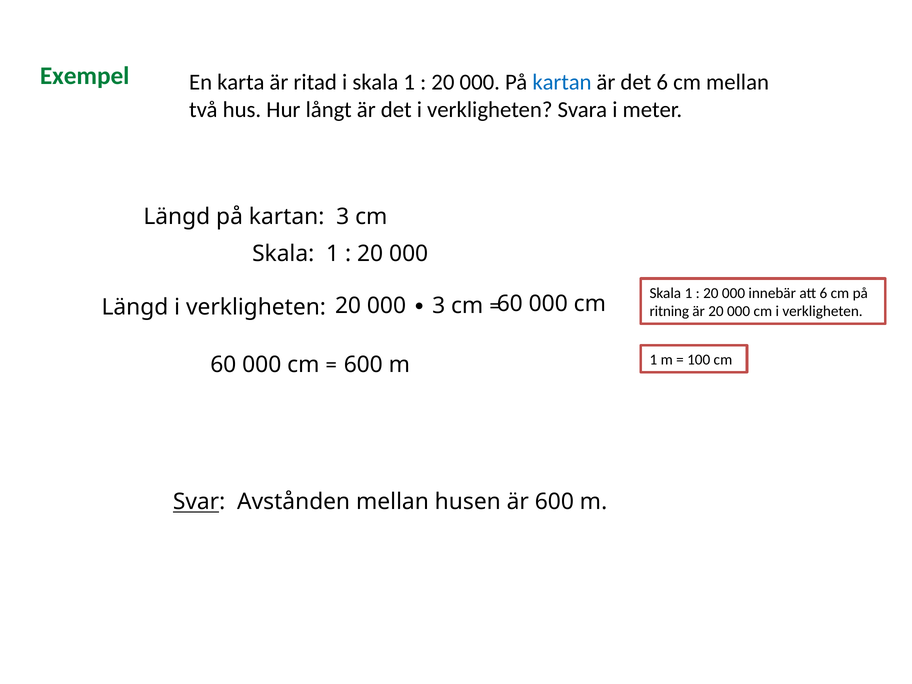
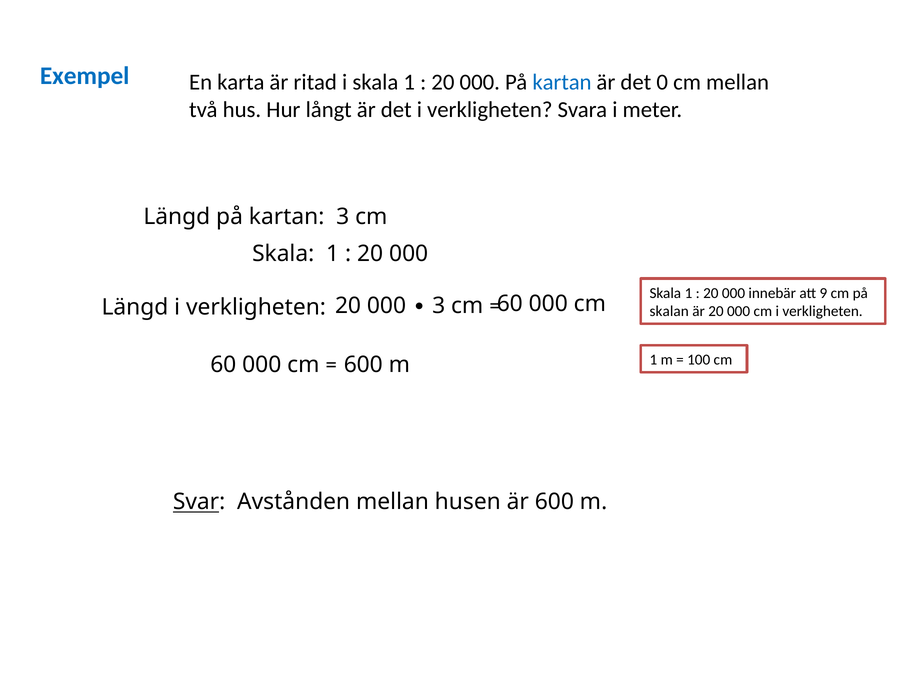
Exempel colour: green -> blue (85, 76)
det 6: 6 -> 0 (662, 82)
att 6: 6 -> 9 (823, 293)
ritning: ritning -> skalan (669, 311)
